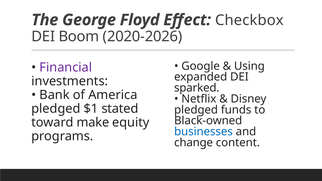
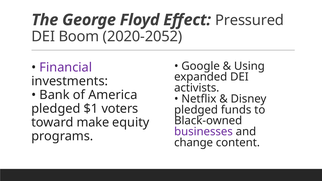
Checkbox: Checkbox -> Pressured (250, 20)
2020-2026: 2020-2026 -> 2020-2052 (143, 37)
sparked: sparked -> activists (197, 88)
stated: stated -> voters (120, 109)
businesses colour: blue -> purple (203, 132)
